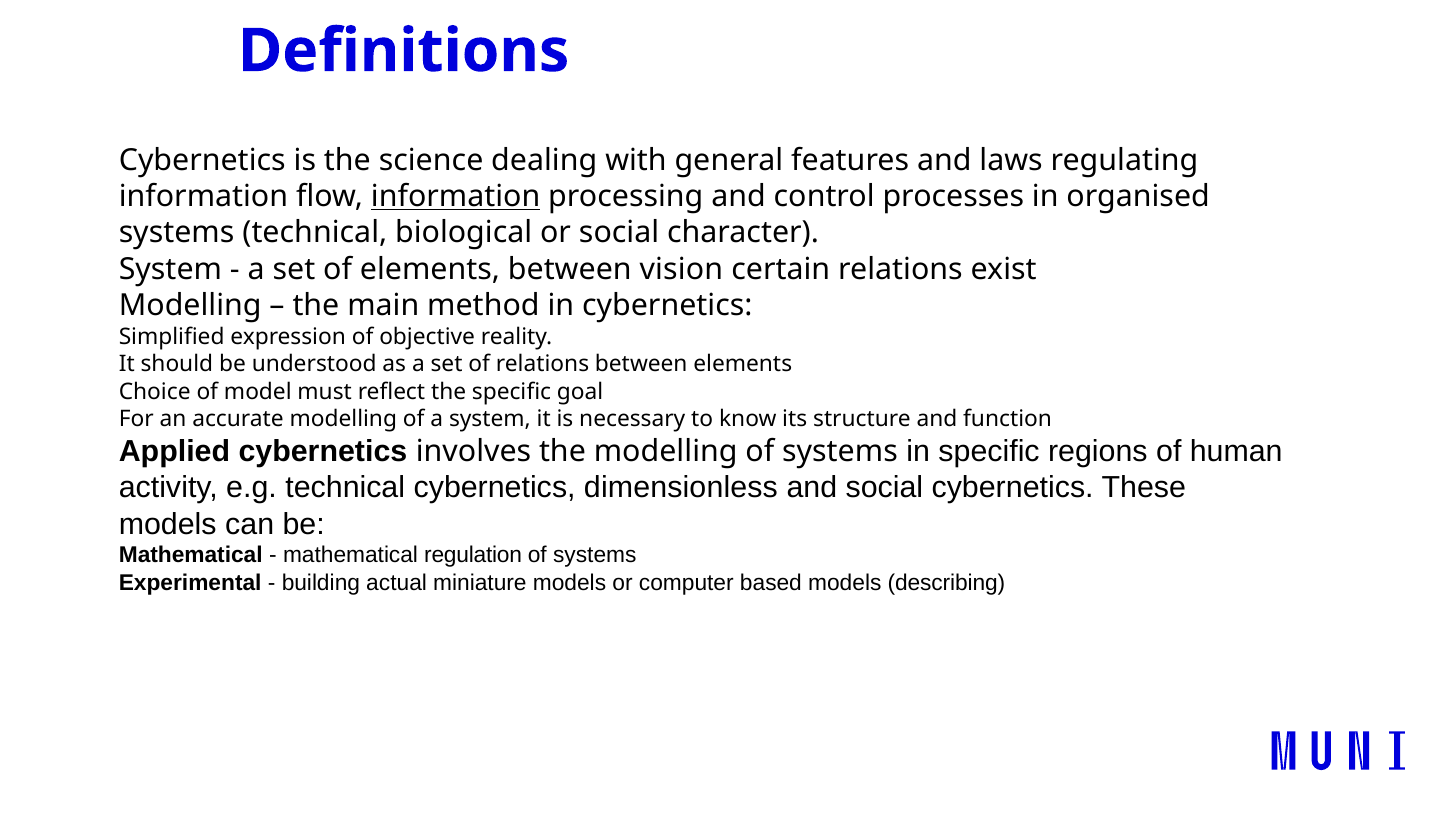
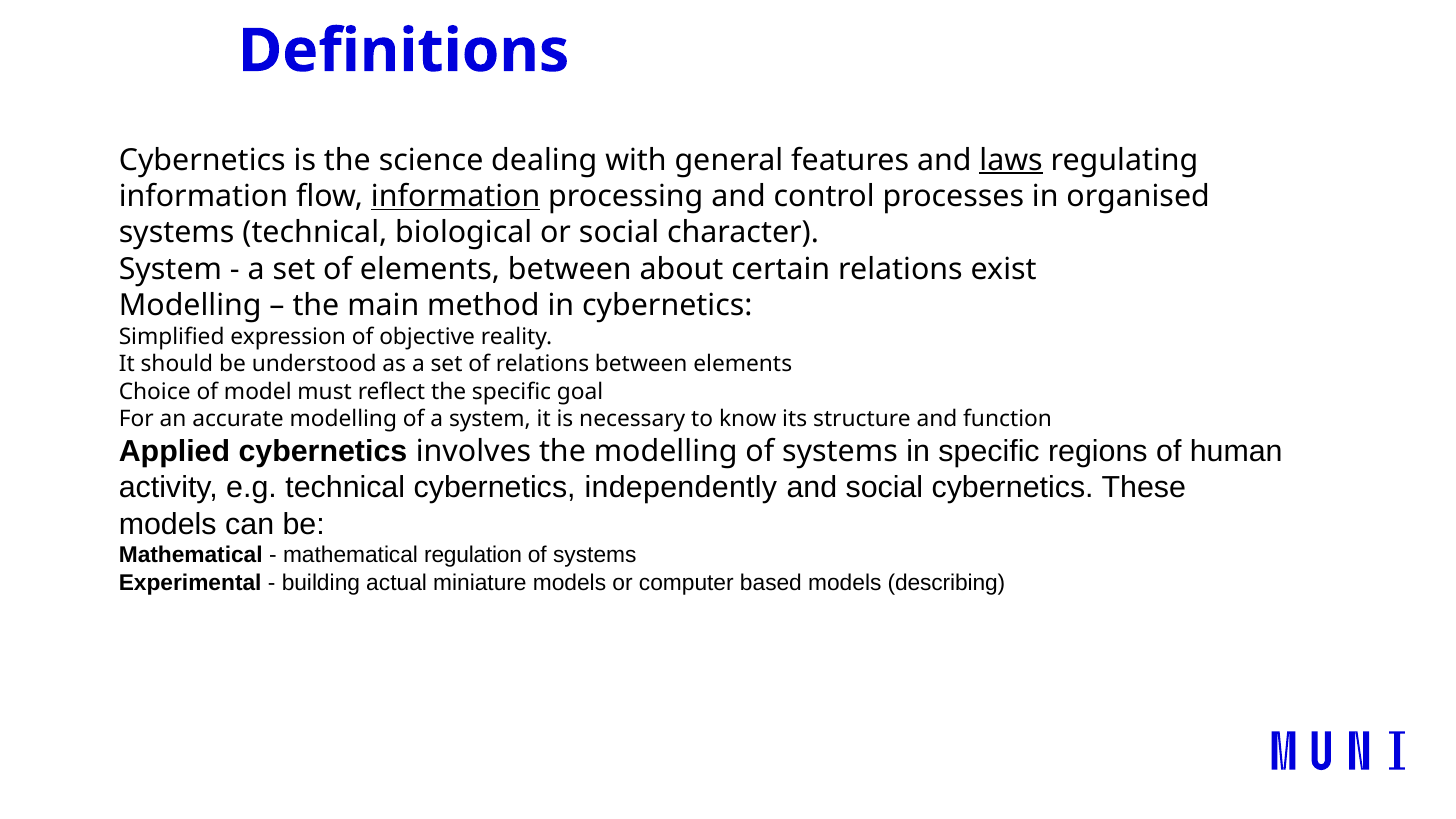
laws underline: none -> present (1011, 160)
vision: vision -> about (681, 269)
dimensionless: dimensionless -> independently (681, 488)
